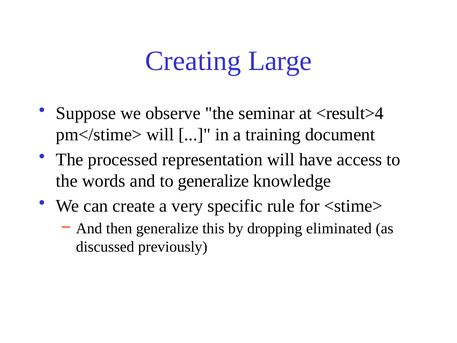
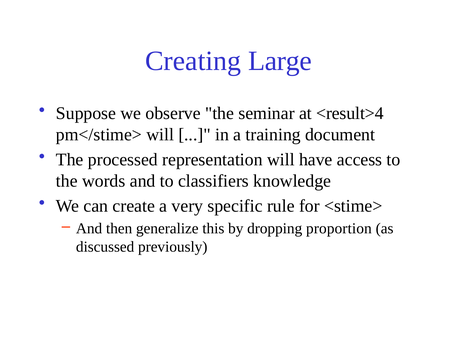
to generalize: generalize -> classifiers (213, 181)
eliminated: eliminated -> proportion (339, 228)
